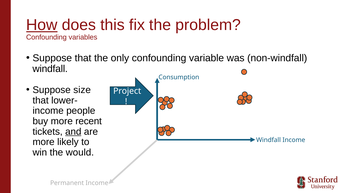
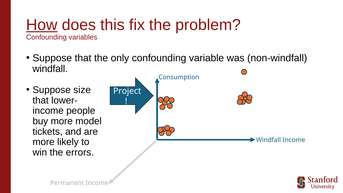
recent: recent -> model (89, 121)
and underline: present -> none (73, 132)
would: would -> errors (80, 152)
